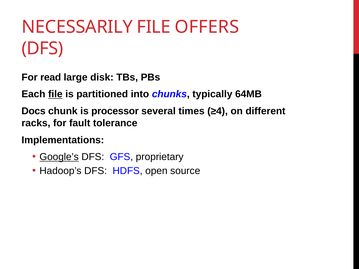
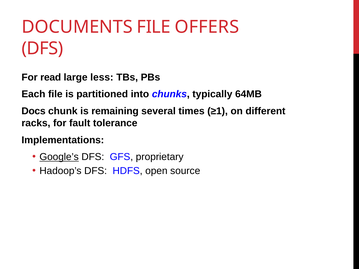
NECESSARILY: NECESSARILY -> DOCUMENTS (77, 27)
disk: disk -> less (102, 77)
file underline: present -> none (55, 94)
processor: processor -> remaining (115, 111)
≥4: ≥4 -> ≥1 (218, 111)
